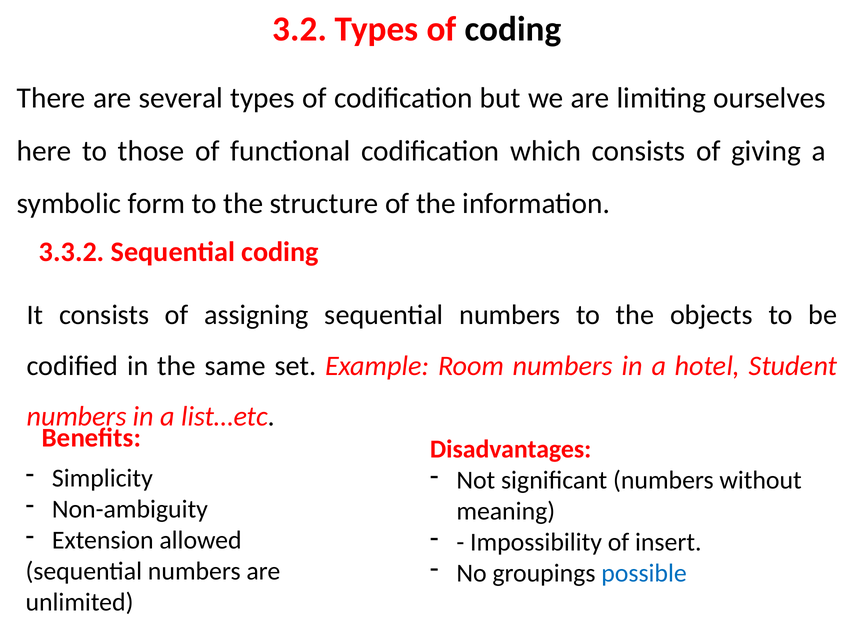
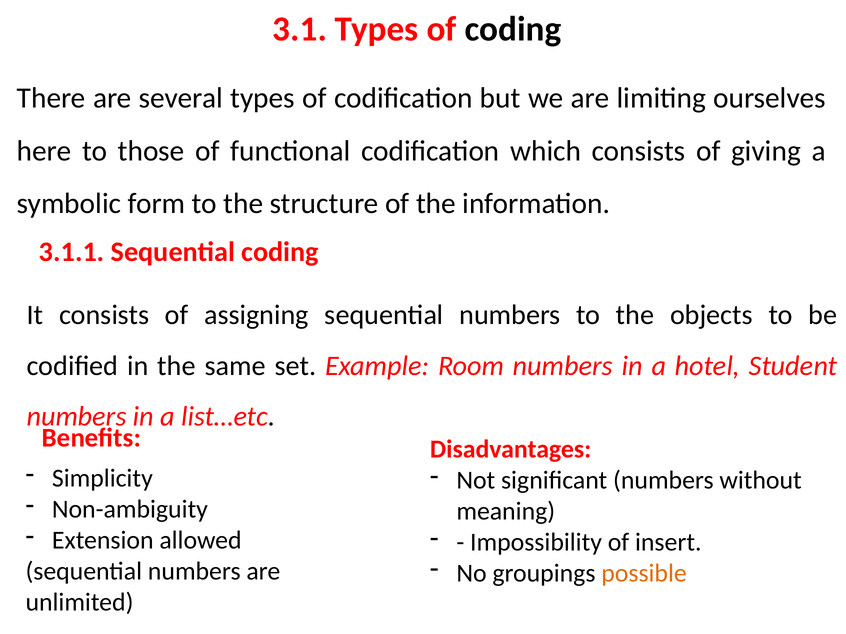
3.2: 3.2 -> 3.1 (300, 29)
3.3.2: 3.3.2 -> 3.1.1 (72, 252)
possible colour: blue -> orange (644, 574)
